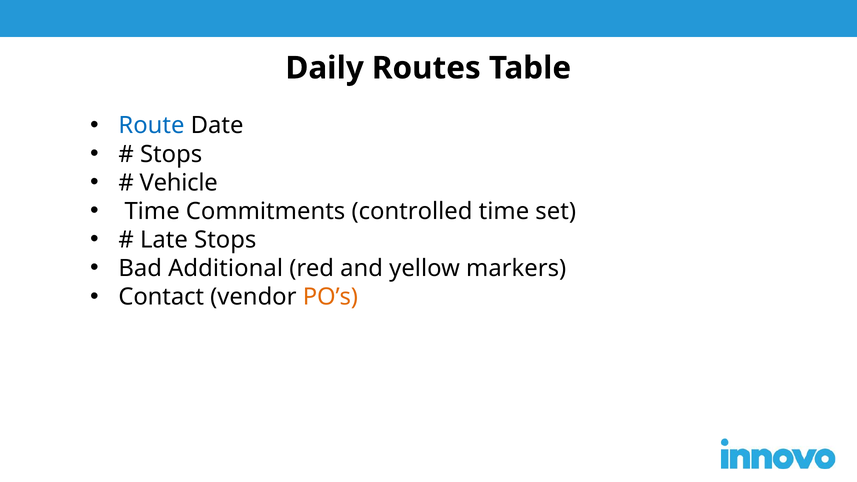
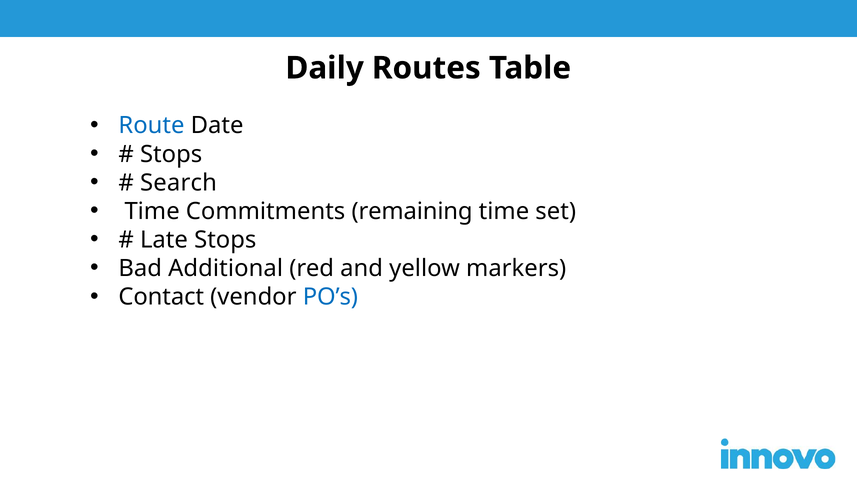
Vehicle: Vehicle -> Search (178, 183)
controlled: controlled -> remaining (412, 211)
PO’s colour: orange -> blue (330, 297)
